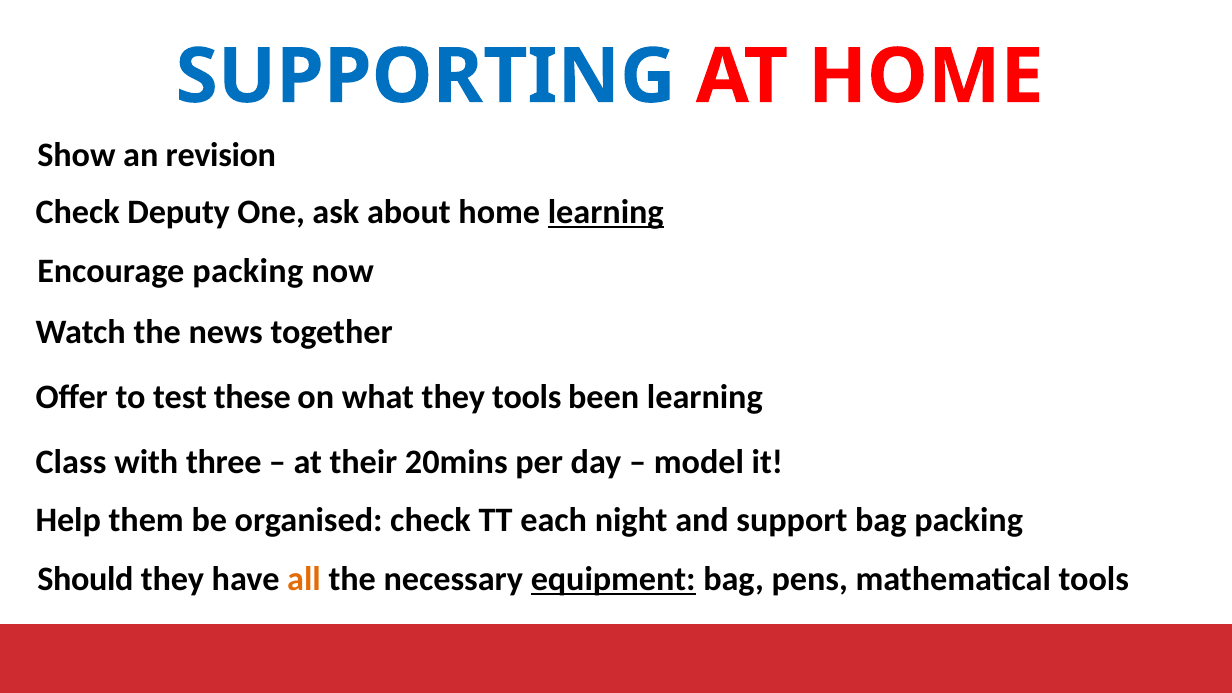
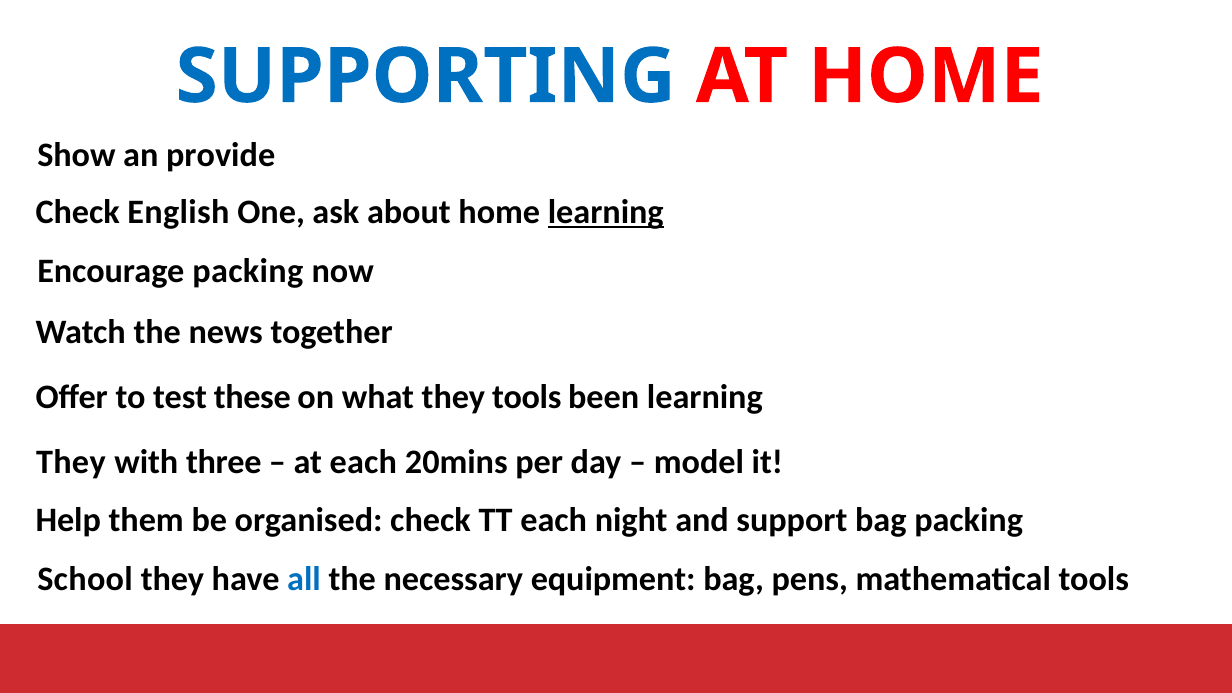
revision: revision -> provide (221, 155)
Deputy: Deputy -> English (178, 212)
Class: Class -> They (71, 462)
at their: their -> each (363, 462)
Should: Should -> School (85, 579)
all colour: orange -> blue (304, 579)
equipment underline: present -> none (613, 579)
